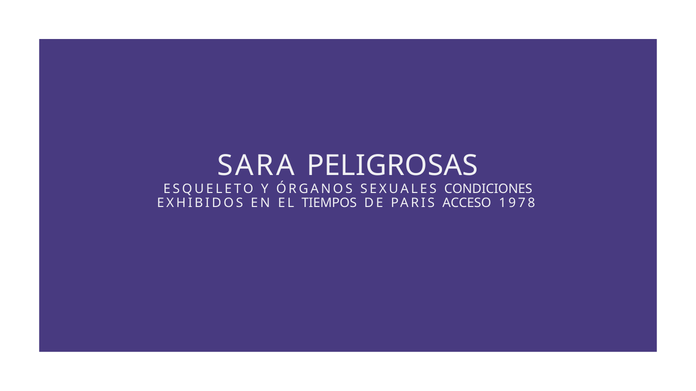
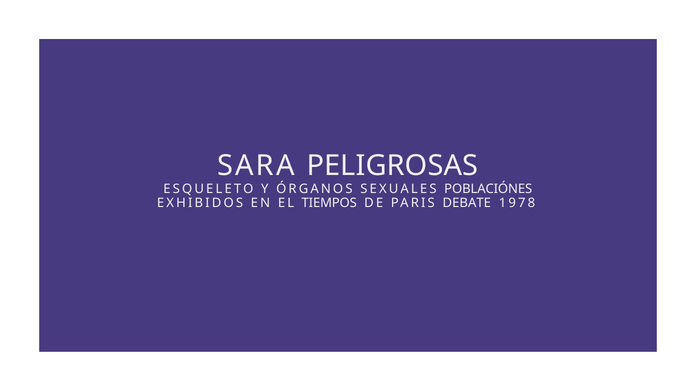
CONDICIONES: CONDICIONES -> POBLACIÓNES (488, 189)
ACCESO: ACCESO -> DEBATE (467, 203)
